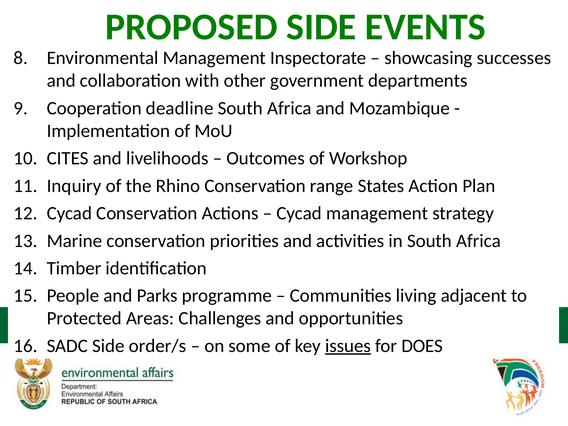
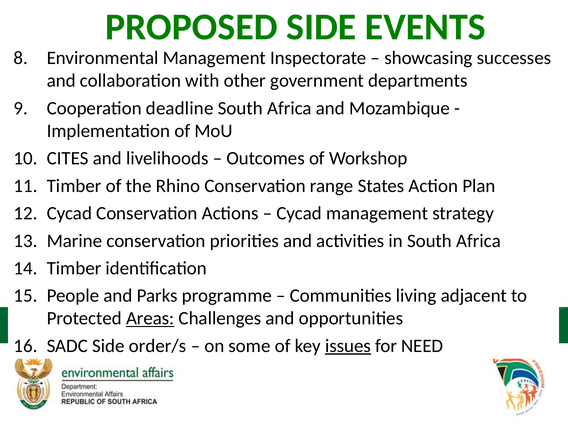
Inquiry: Inquiry -> Timber (74, 186)
Areas underline: none -> present (150, 318)
DOES: DOES -> NEED (422, 346)
